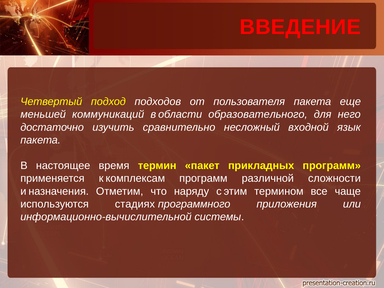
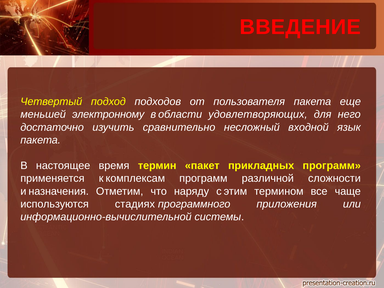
коммуникаций: коммуникаций -> электронному (108, 114)
образовательного: образовательного -> удовлетворяющих (258, 114)
